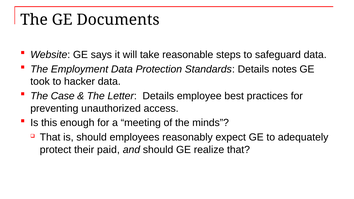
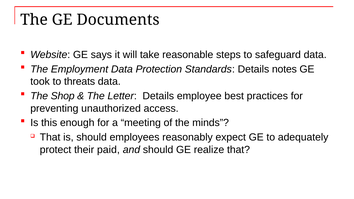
hacker: hacker -> threats (80, 82)
Case: Case -> Shop (63, 96)
